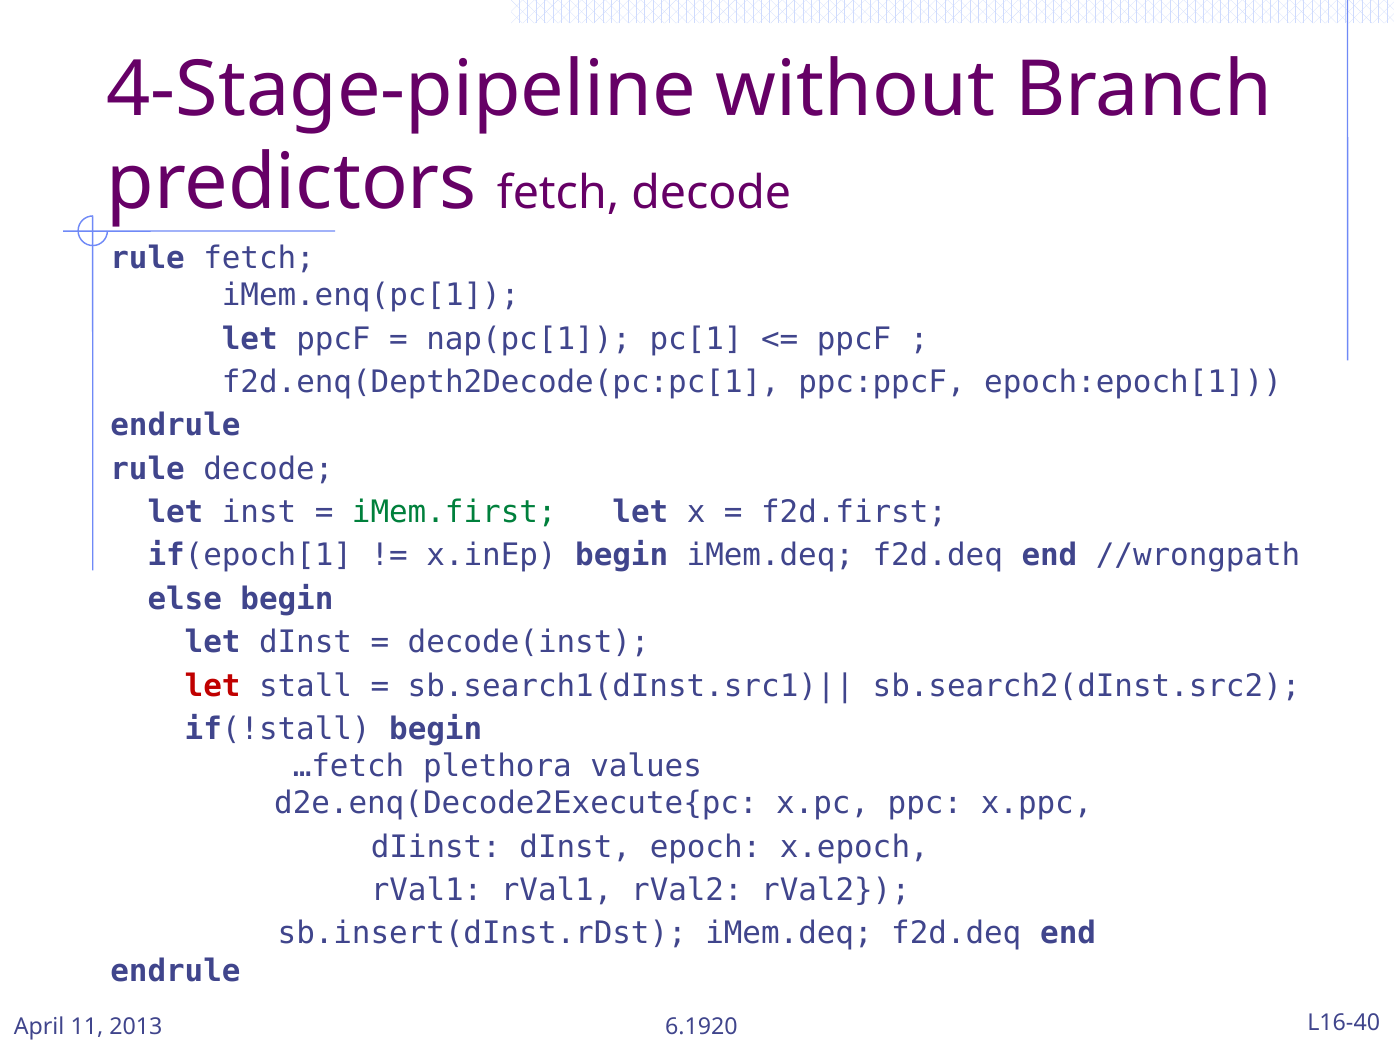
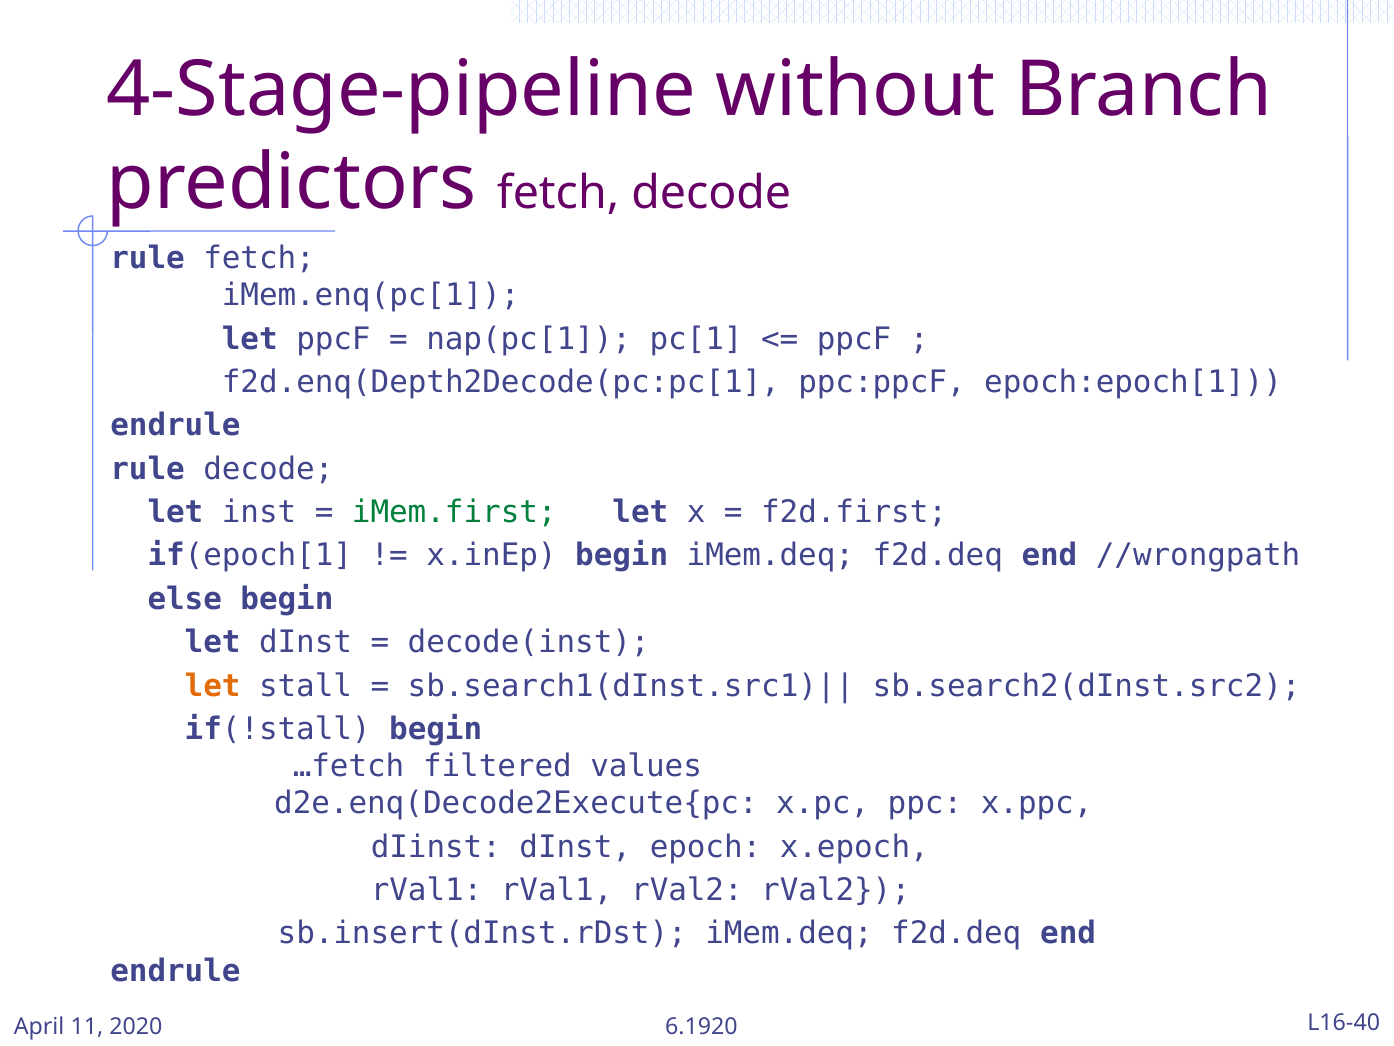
let colour: red -> orange (213, 686)
plethora: plethora -> filtered (497, 766)
2013: 2013 -> 2020 (136, 1026)
